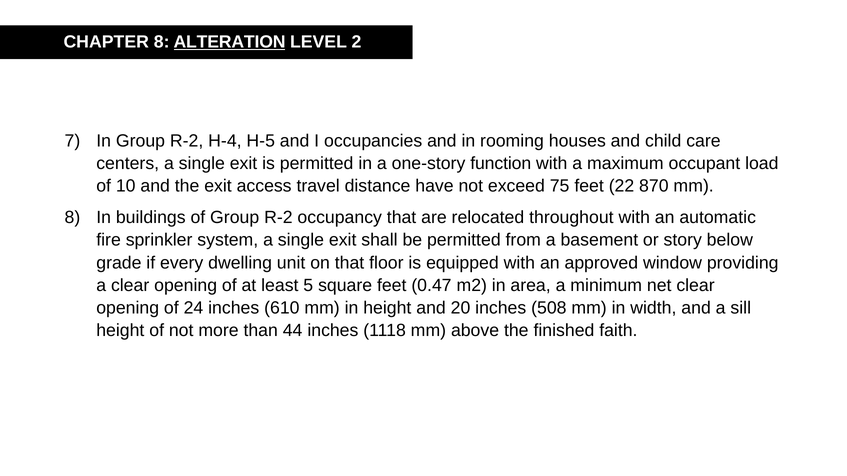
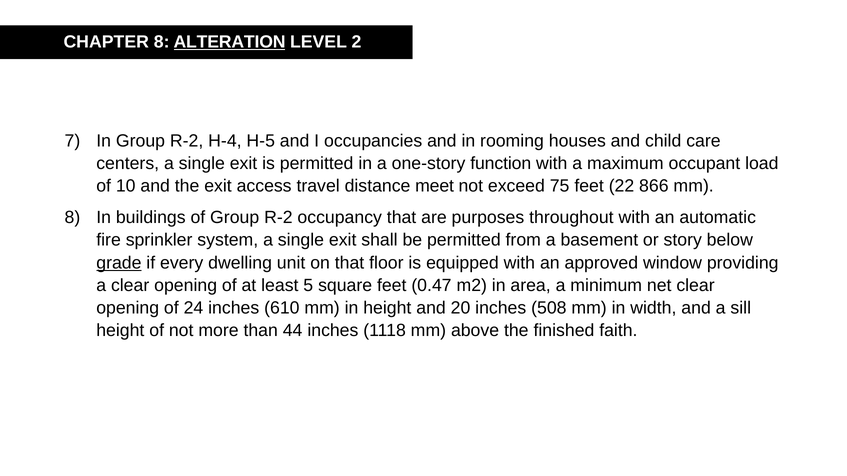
have: have -> meet (435, 186)
870: 870 -> 866 (654, 186)
relocated: relocated -> purposes (488, 218)
grade underline: none -> present (119, 263)
